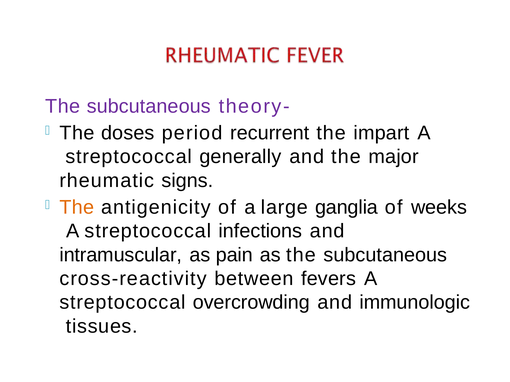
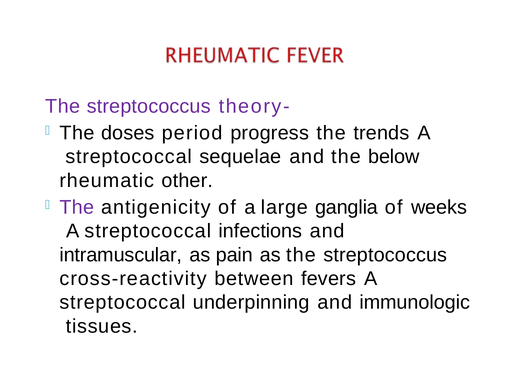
subcutaneous: subcutaneous -> streptococcus (149, 107)
recurrent: recurrent -> progress (270, 133)
impart: impart -> trends (381, 133)
generally: generally -> sequelae (240, 157)
major: major -> below (394, 157)
signs: signs -> other (187, 181)
The colour: orange -> purple (77, 208)
as the subcutaneous: subcutaneous -> streptococcus (385, 255)
overcrowding: overcrowding -> underpinning (251, 303)
